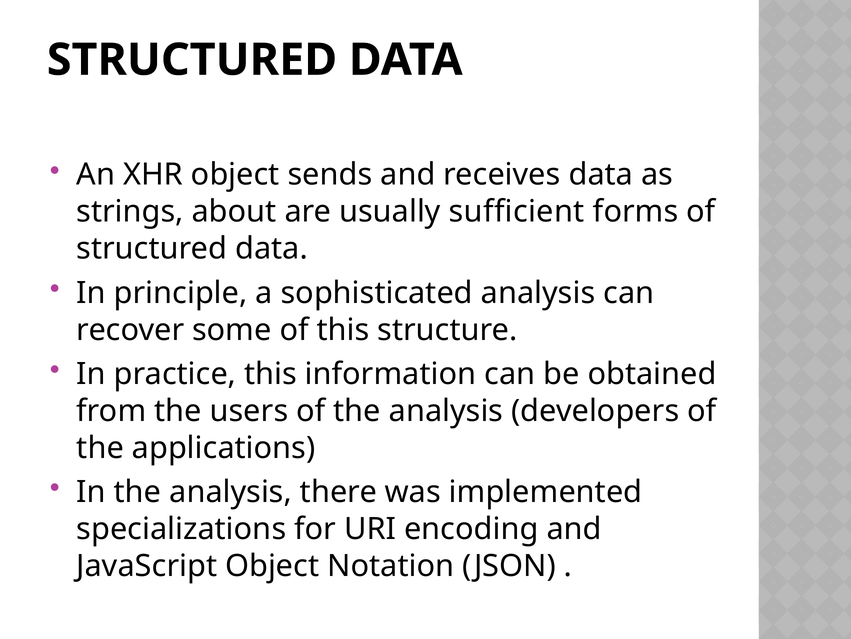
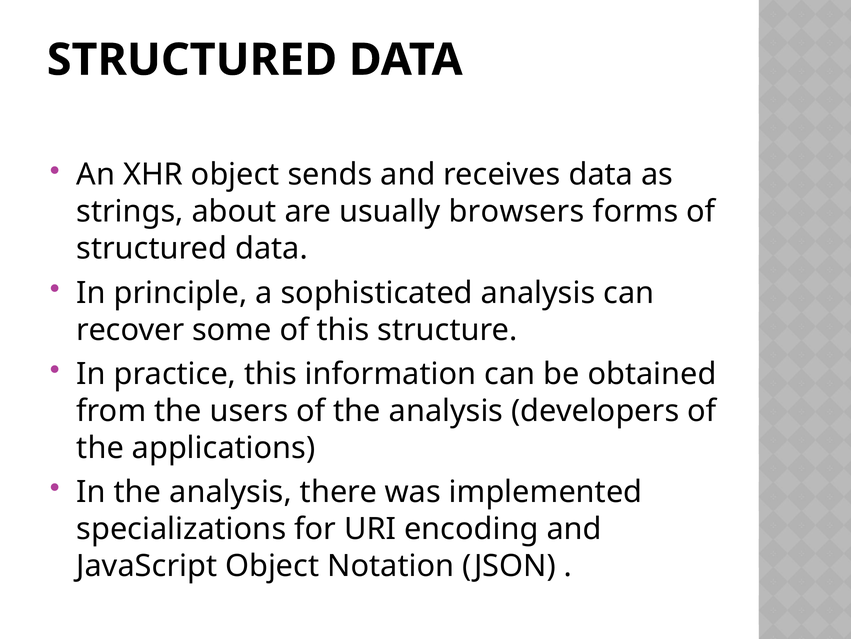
sufficient: sufficient -> browsers (517, 212)
